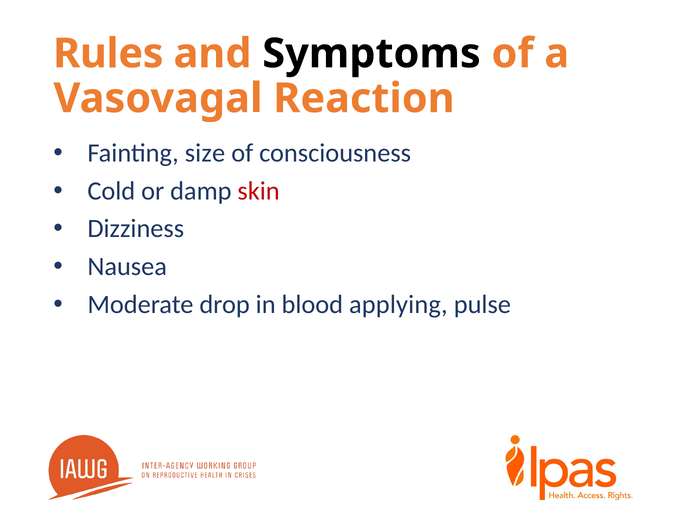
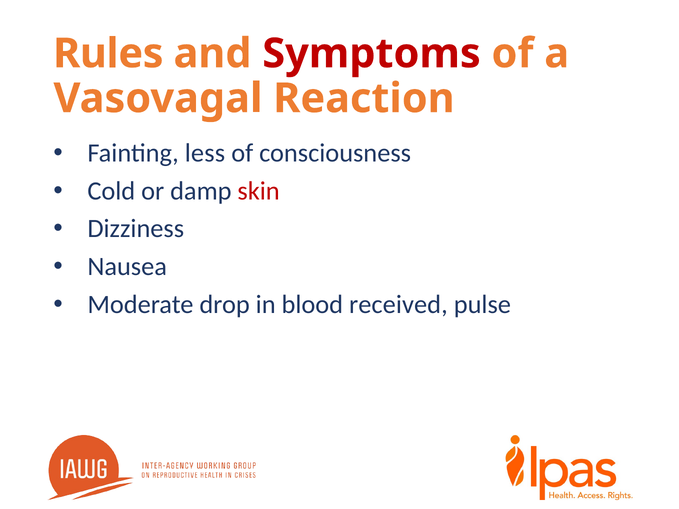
Symptoms colour: black -> red (371, 54)
size: size -> less (205, 153)
applying: applying -> received (398, 305)
